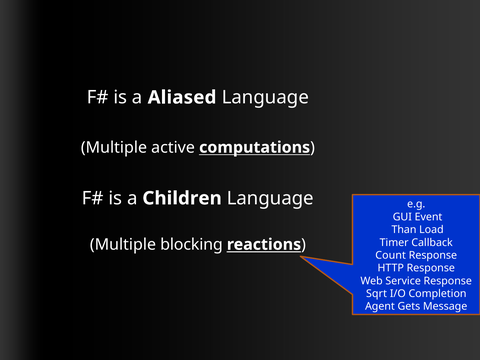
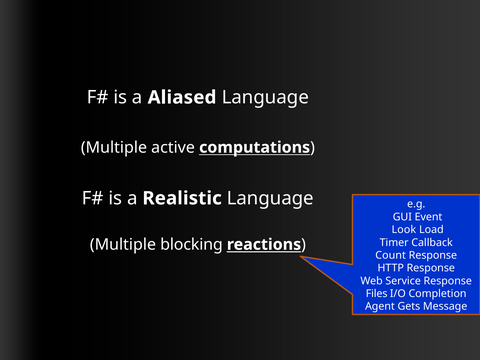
Children: Children -> Realistic (182, 198)
Than: Than -> Look (404, 230)
Sqrt: Sqrt -> Files (377, 294)
